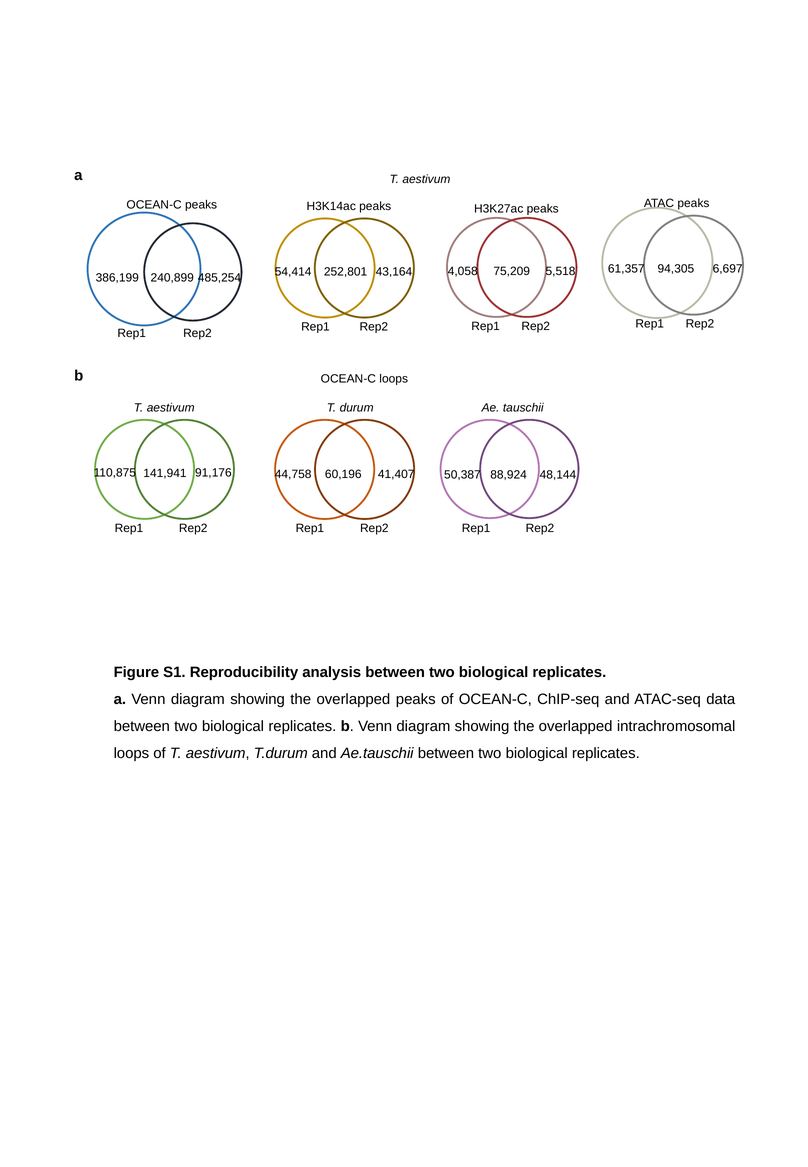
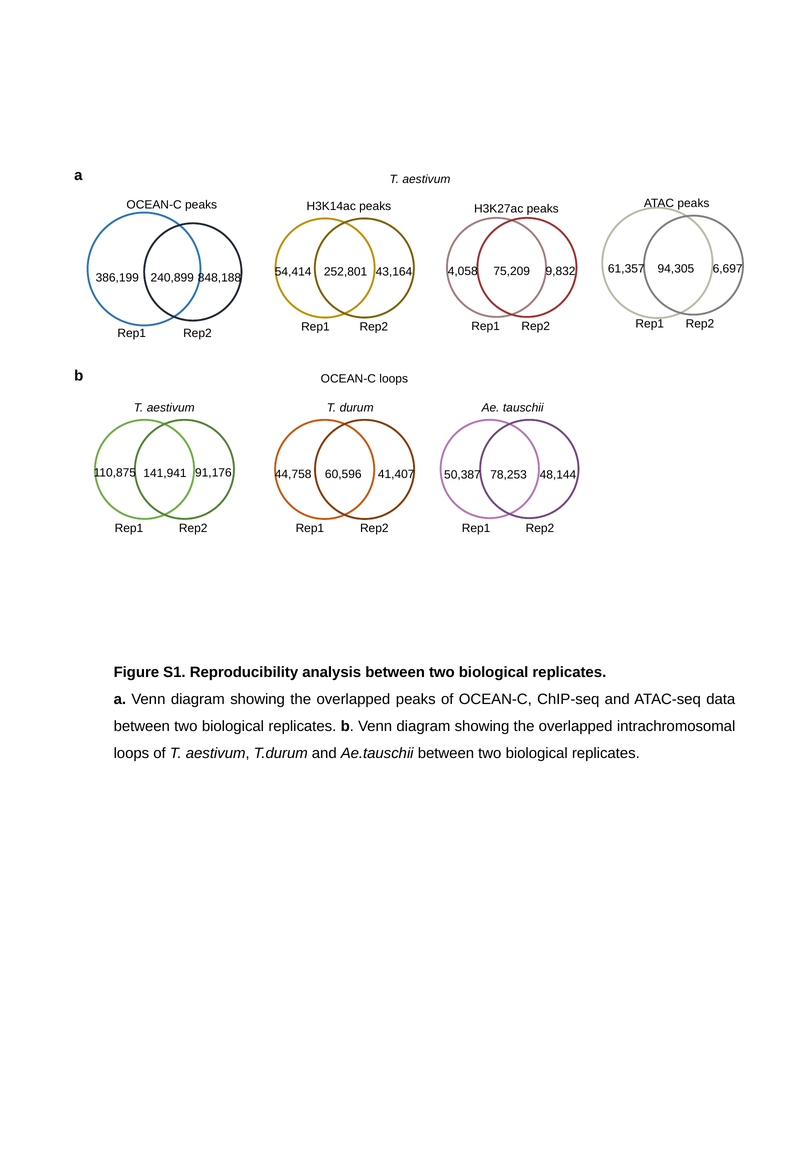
5,518: 5,518 -> 9,832 (561, 271)
485,254: 485,254 -> 848,188 (219, 278)
60,196: 60,196 -> 60,596 (343, 474)
88,924: 88,924 -> 78,253 (509, 475)
